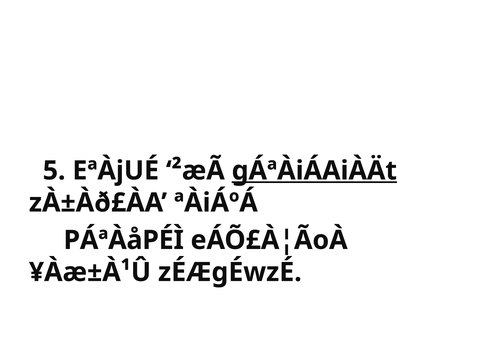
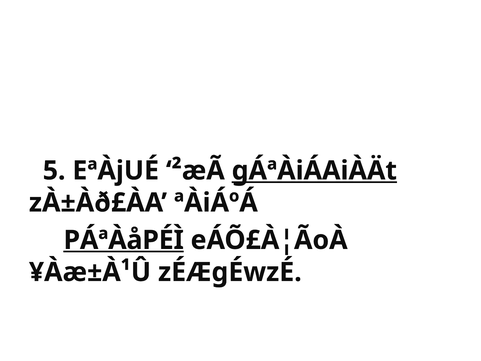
PÁªÀåPÉÌ underline: none -> present (124, 240)
